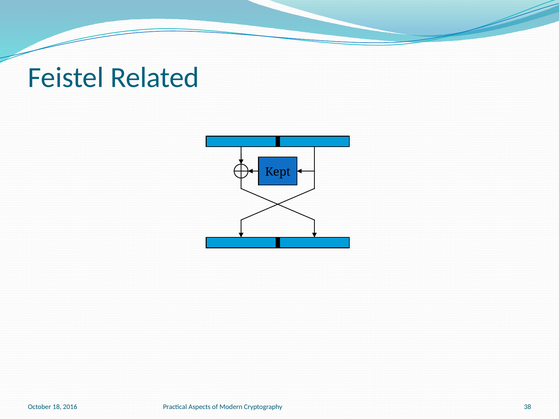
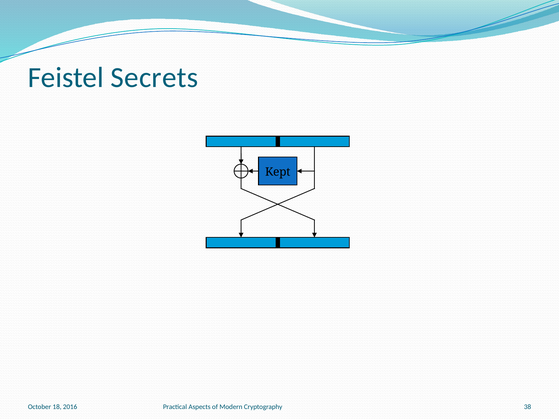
Related: Related -> Secrets (154, 78)
